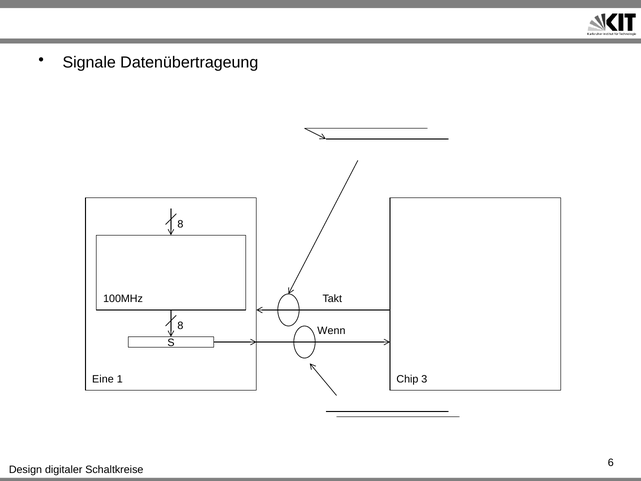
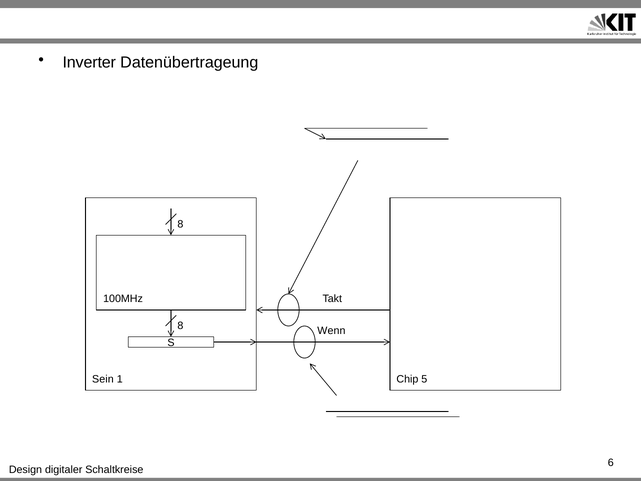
Signale: Signale -> Inverter (89, 62)
Eine: Eine -> Sein (103, 379)
3: 3 -> 5 (424, 379)
